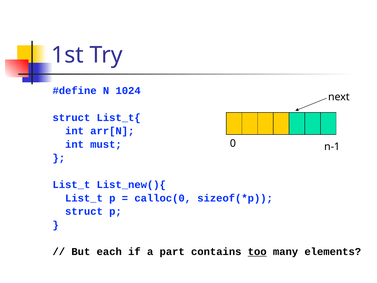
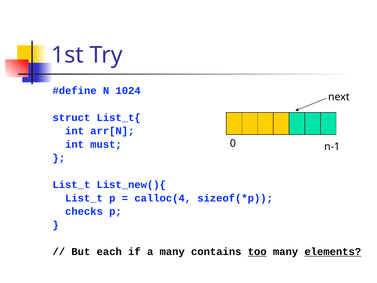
calloc(0: calloc(0 -> calloc(4 (163, 198)
struct: struct -> checks (84, 211)
a part: part -> many (172, 252)
elements underline: none -> present (333, 252)
